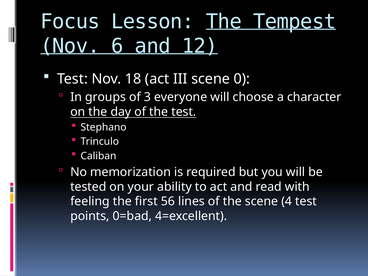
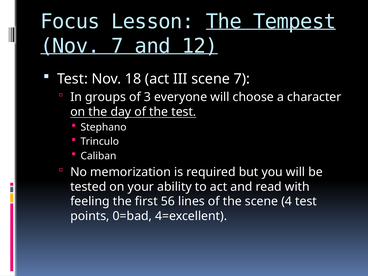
Nov 6: 6 -> 7 (117, 46)
scene 0: 0 -> 7 (242, 79)
